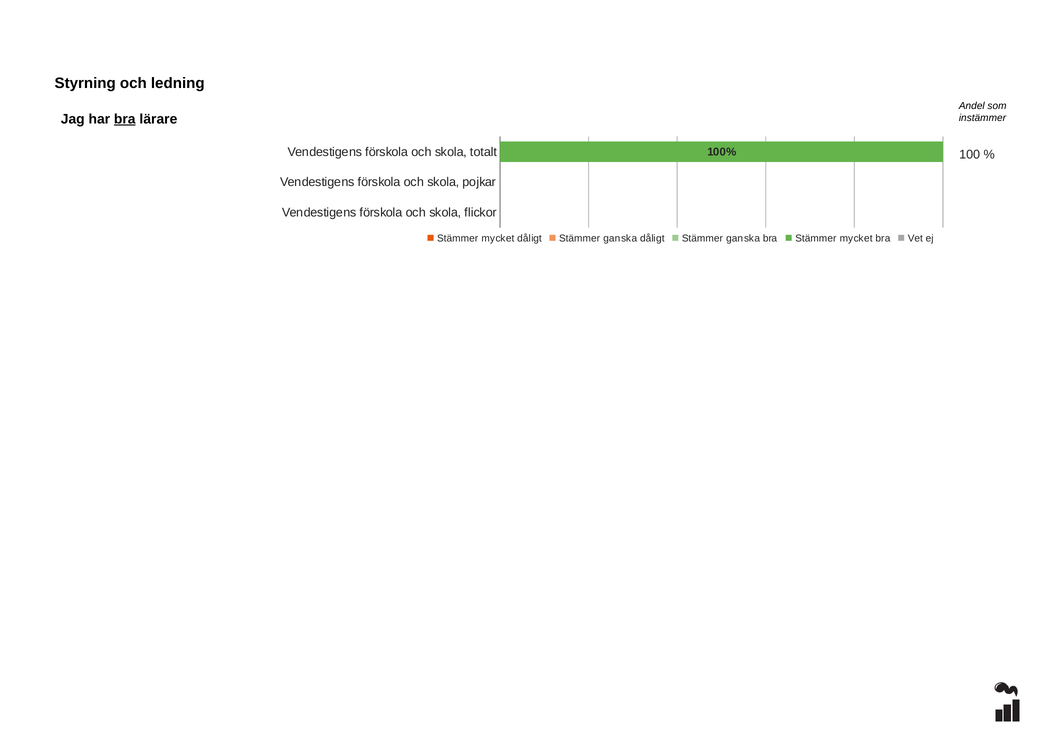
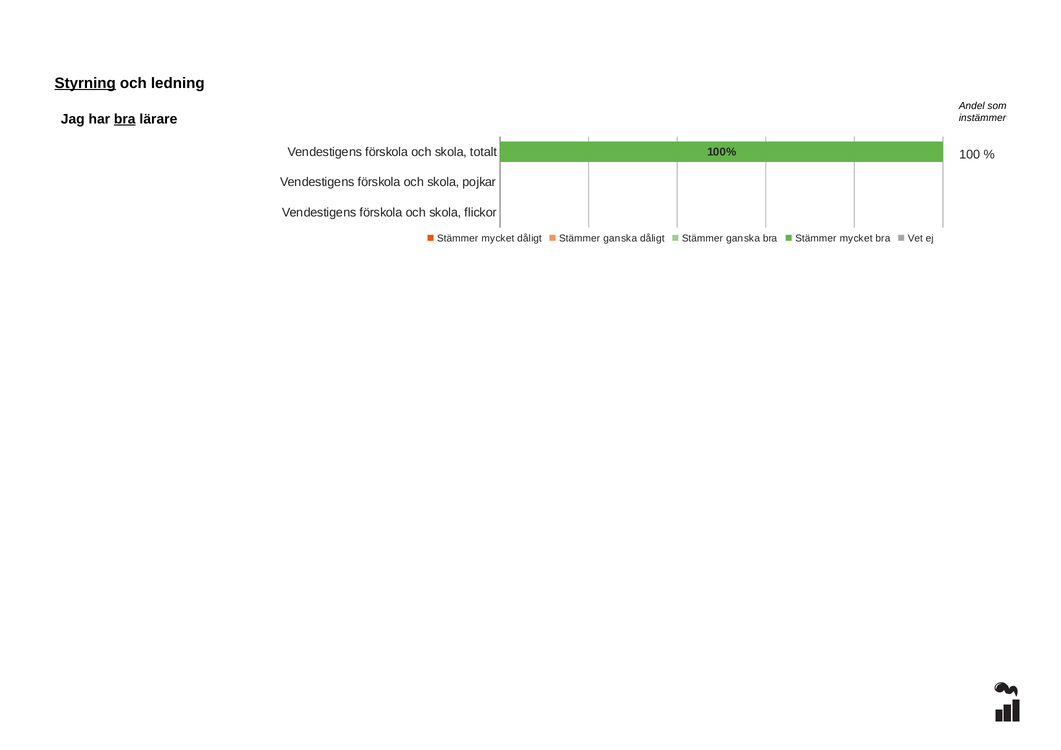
Styrning underline: none -> present (85, 83)
